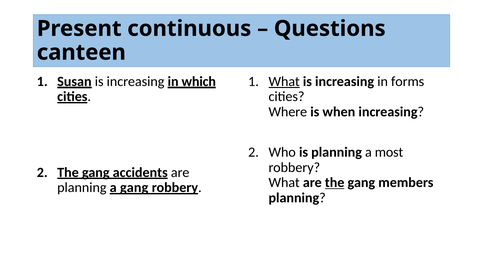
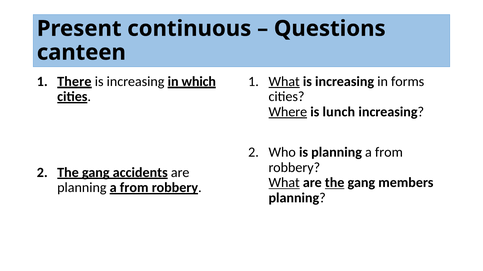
Susan: Susan -> There (74, 82)
Where underline: none -> present (288, 112)
when: when -> lunch (339, 112)
is planning a most: most -> from (389, 153)
What underline: none -> present (284, 183)
gang: gang -> from (134, 188)
